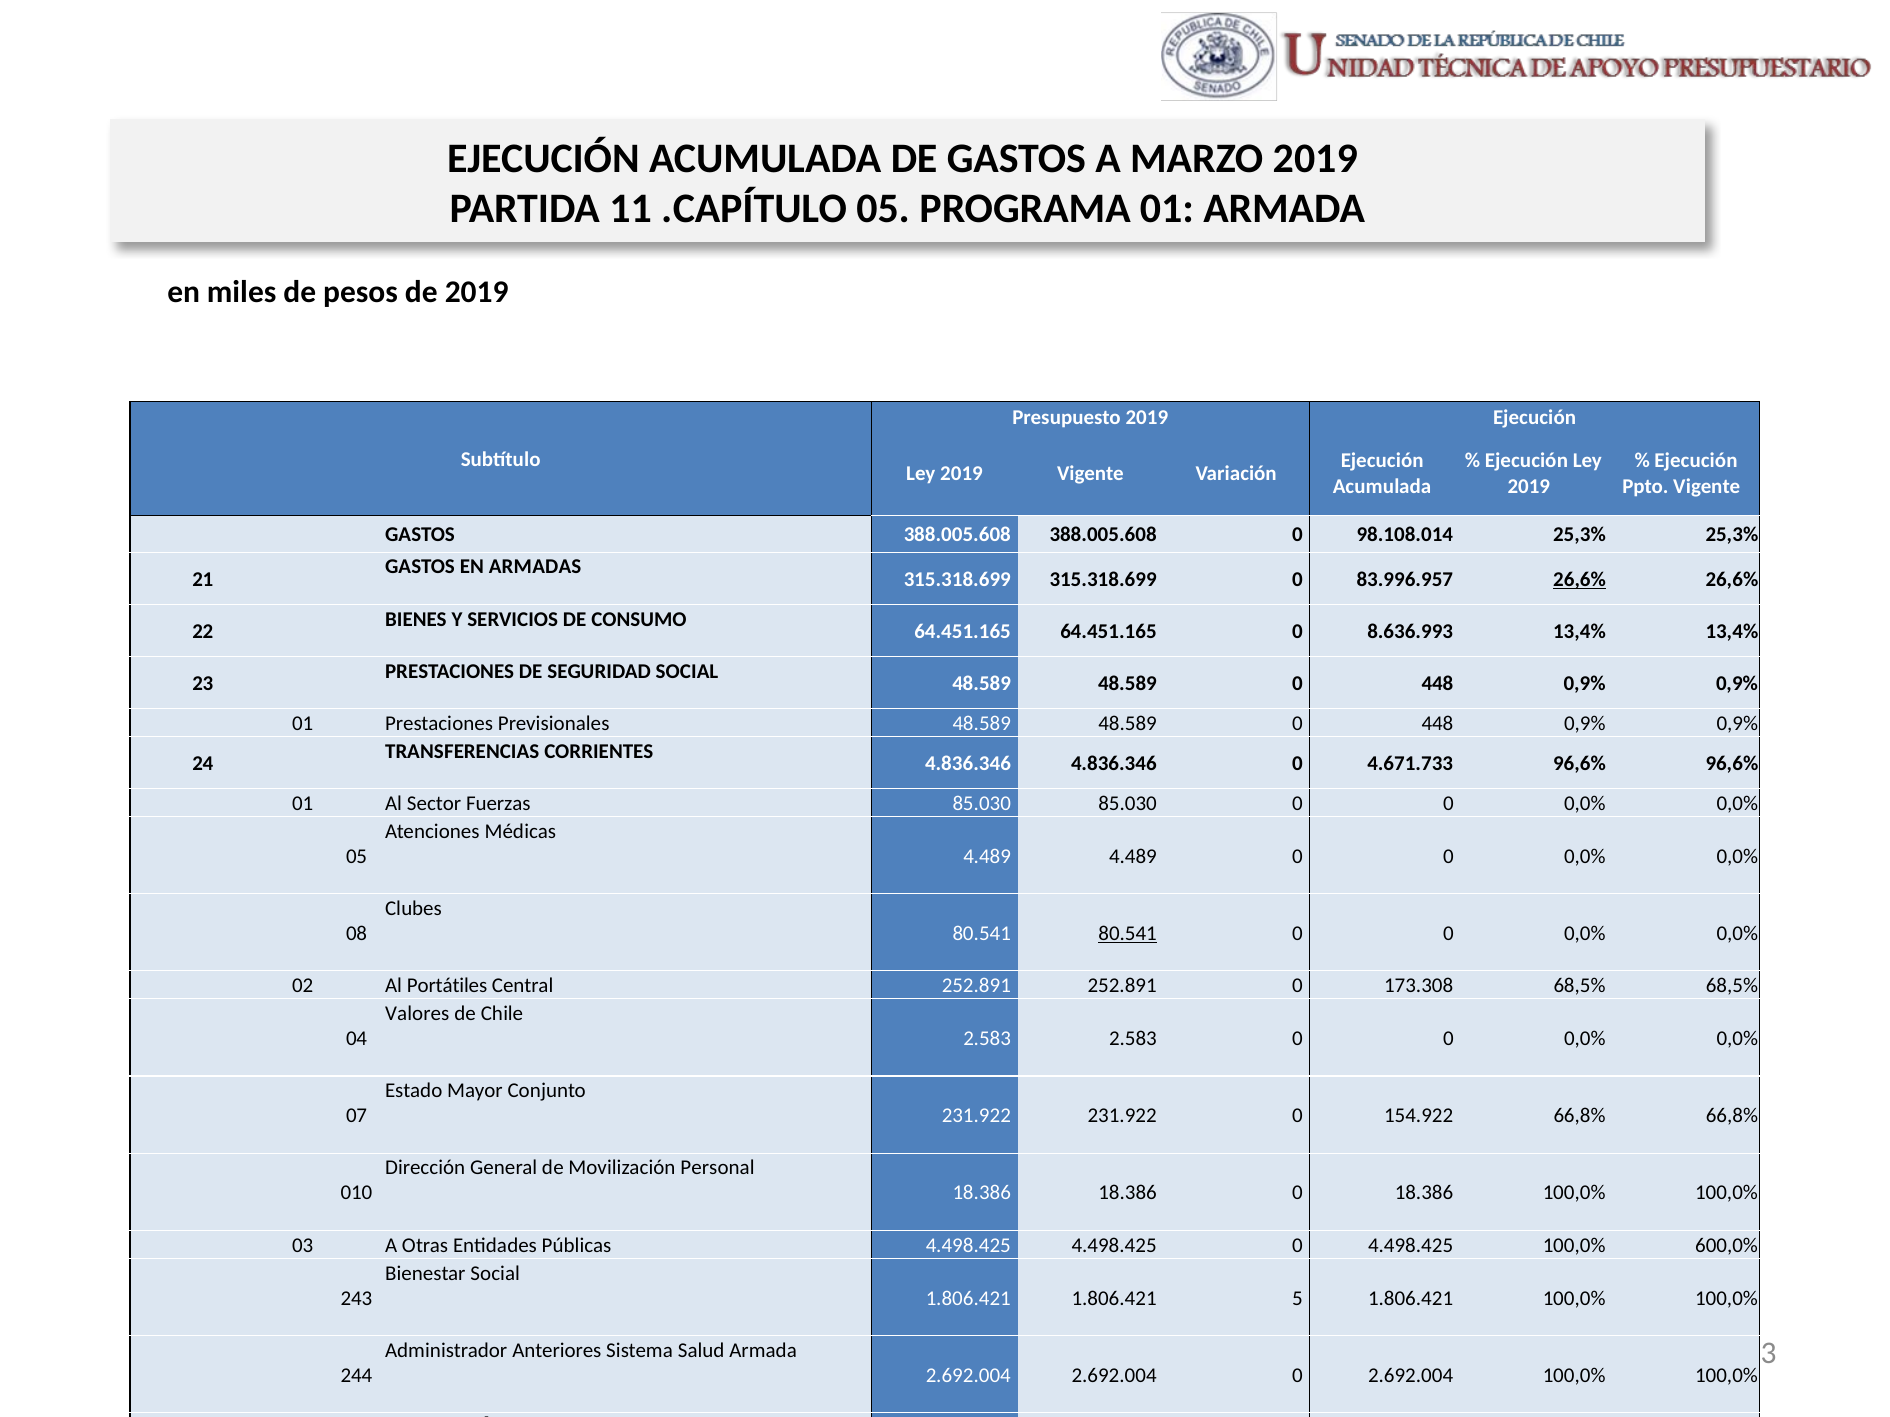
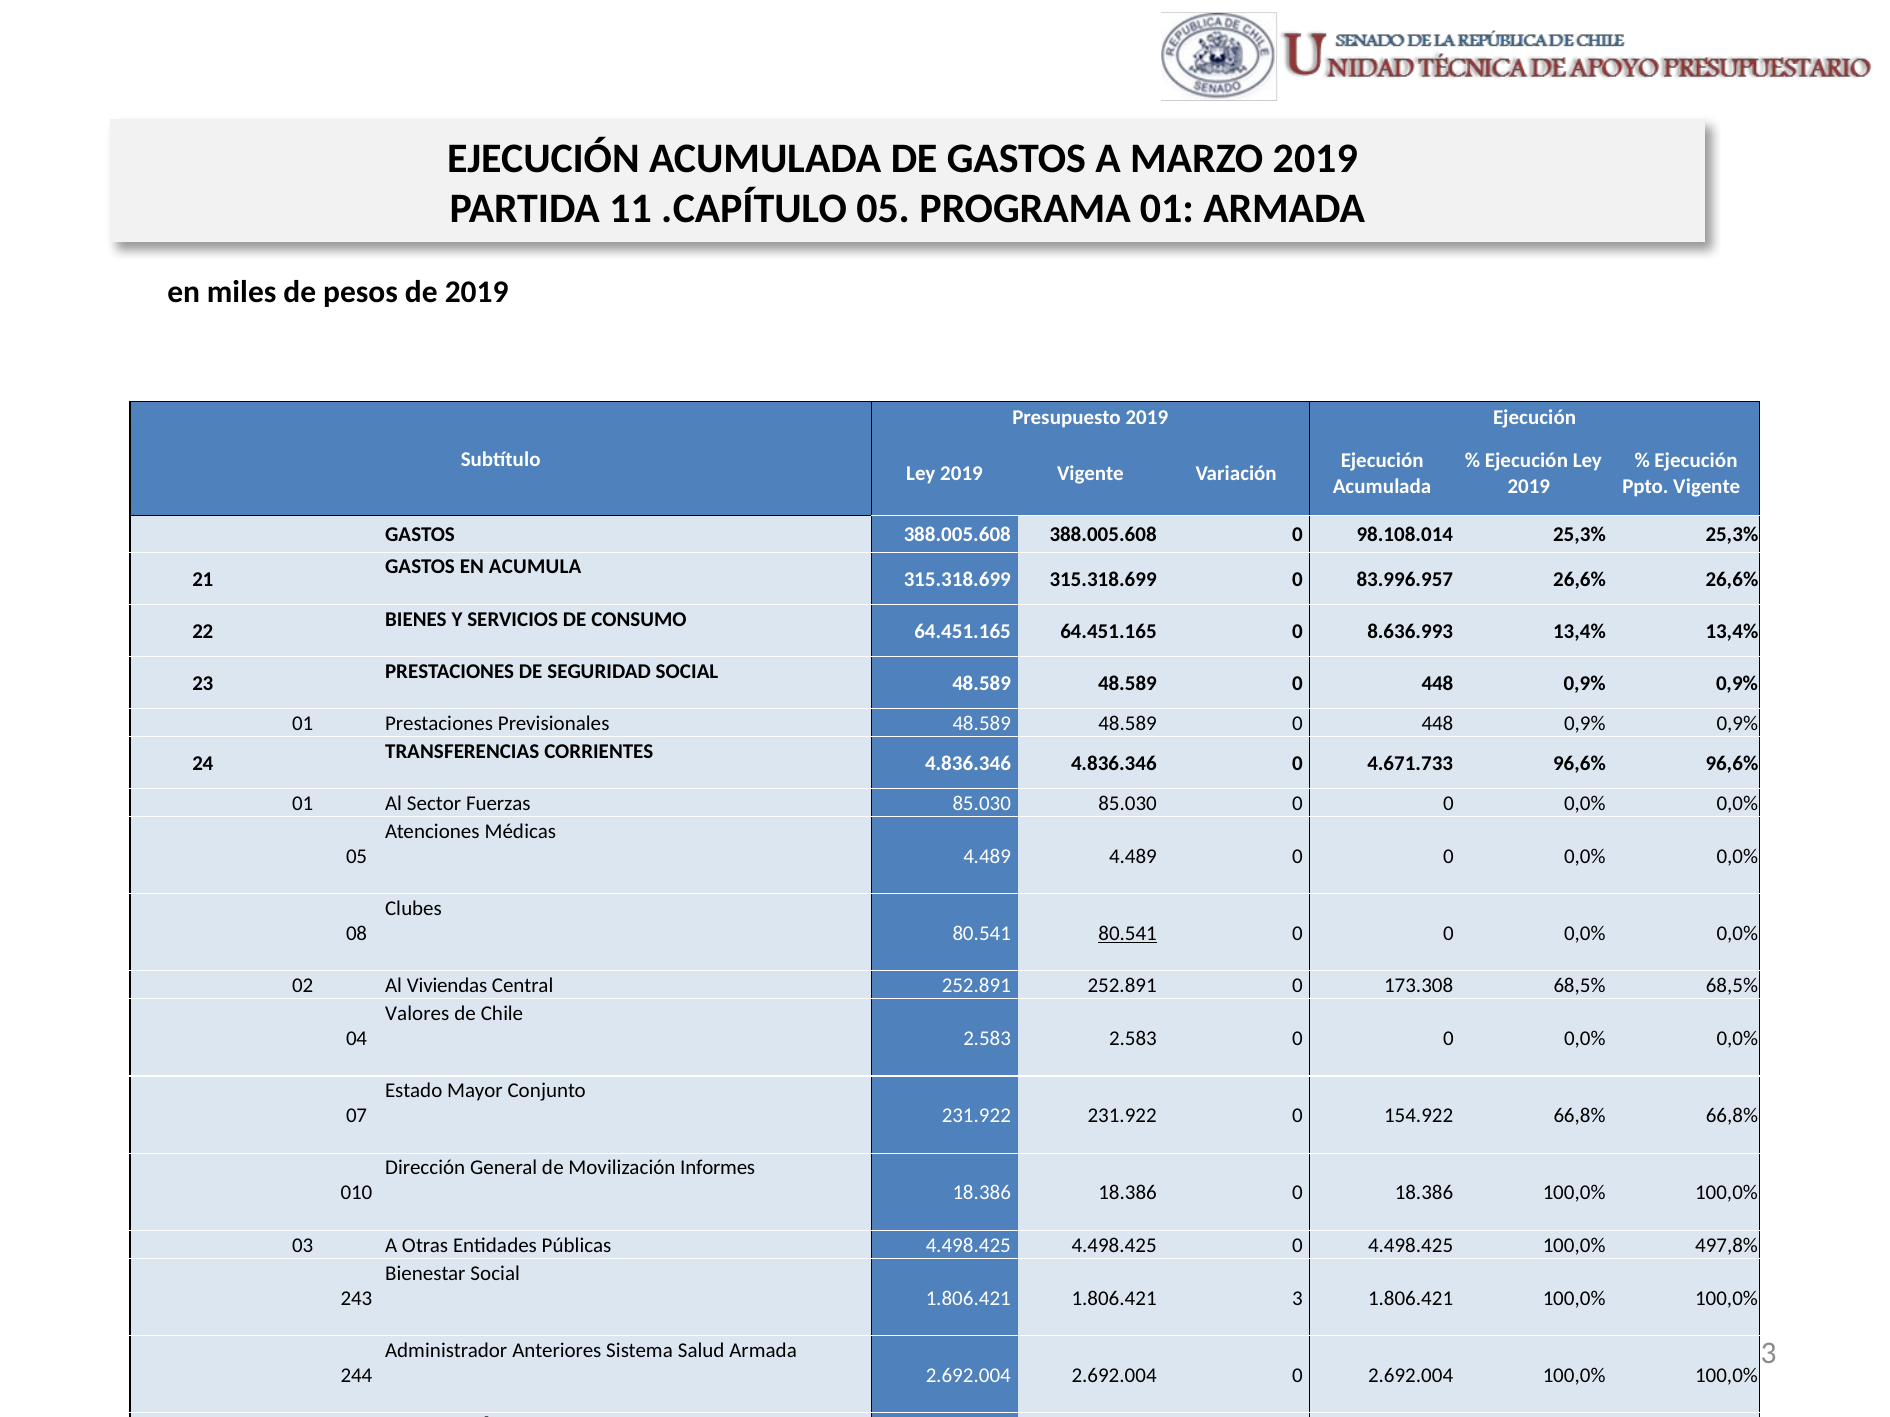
ARMADAS: ARMADAS -> ACUMULA (535, 567)
26,6% underline: present -> none (1580, 580)
Portátiles: Portátiles -> Viviendas (447, 986)
Movilización Personal: Personal -> Informes (718, 1168)
600,0%: 600,0% -> 497,8% (1727, 1246)
5: 5 -> 3 (1298, 1299)
